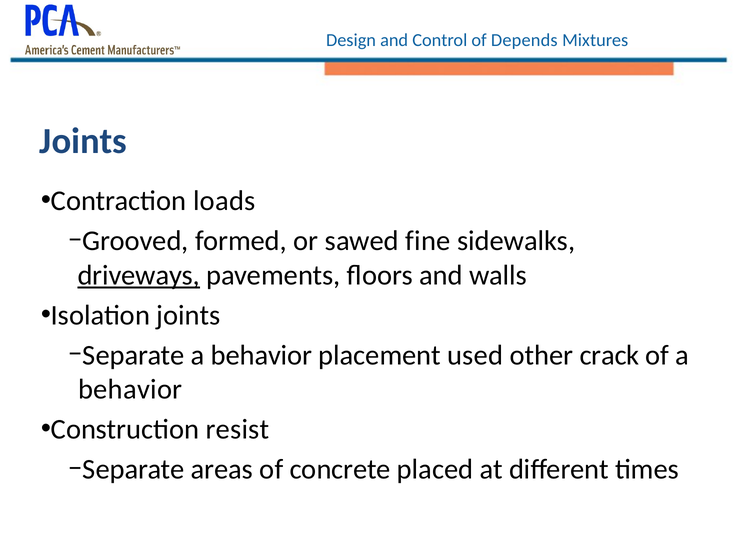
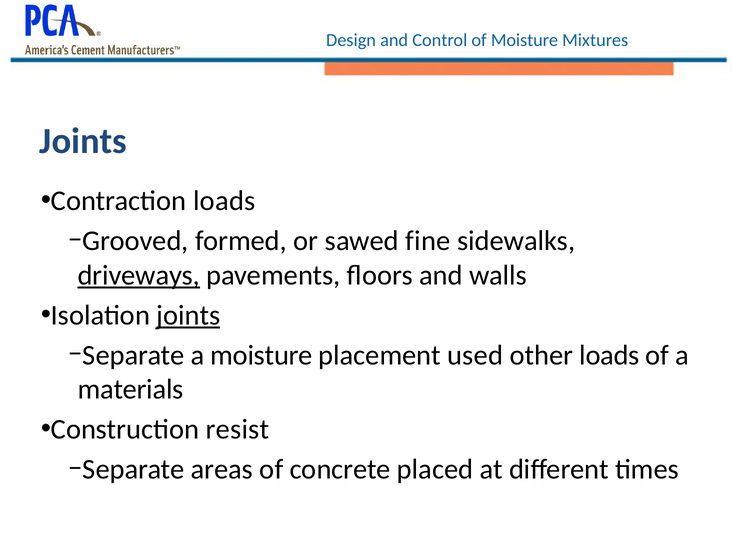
of Depends: Depends -> Moisture (524, 40)
joints underline: none -> present (188, 315)
behavior: behavior -> moisture (262, 355)
other crack: crack -> loads (609, 355)
behavior: behavior -> materials (131, 390)
